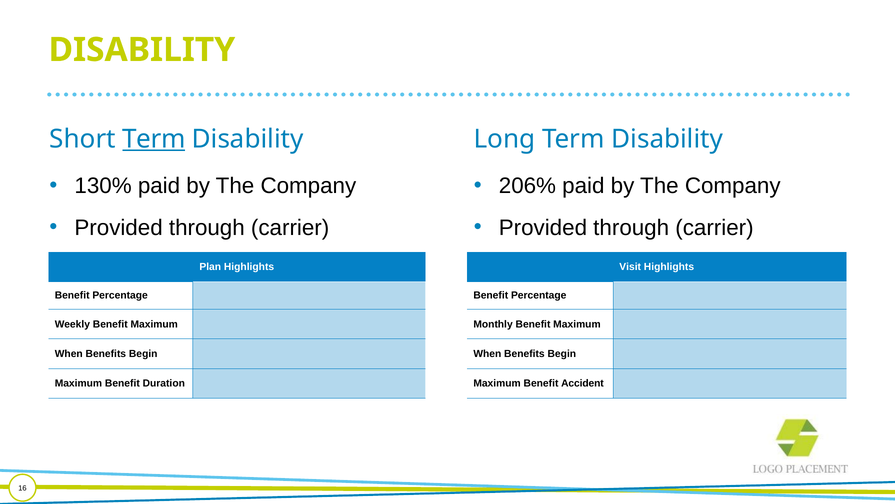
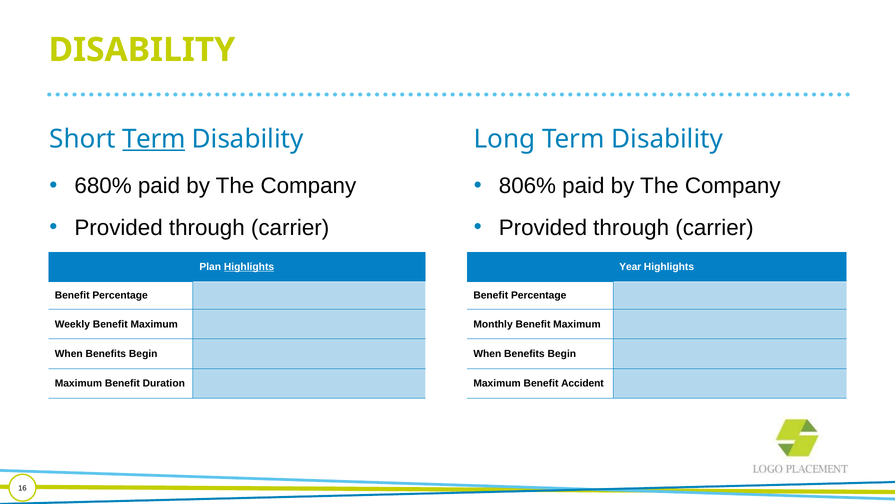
130%: 130% -> 680% (103, 186)
206%: 206% -> 806% (527, 186)
Highlights underline: none -> present (249, 267)
Visit: Visit -> Year (630, 267)
